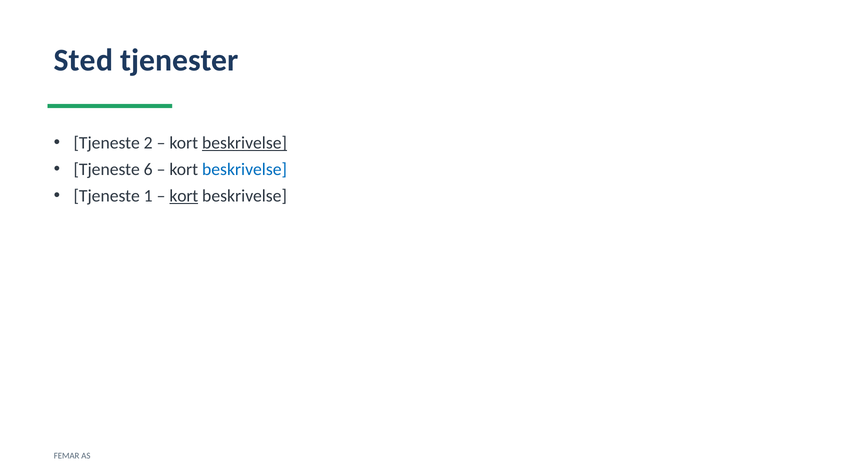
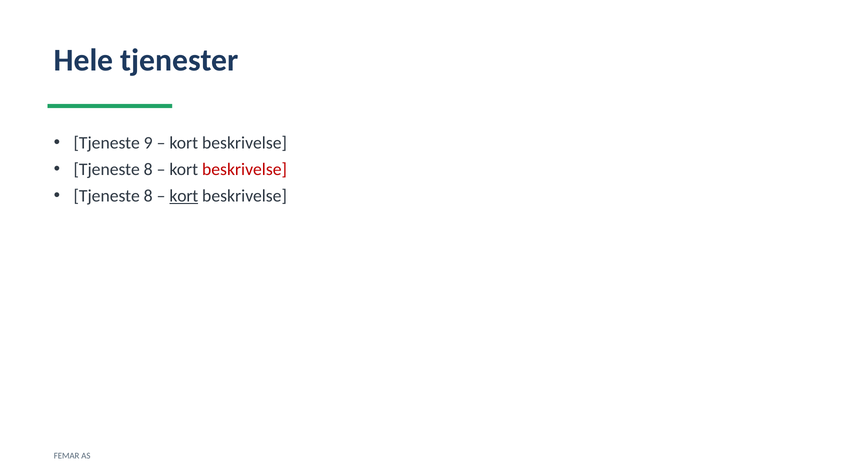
Sted: Sted -> Hele (83, 60)
2: 2 -> 9 (148, 143)
beskrivelse underline: present -> none (245, 143)
6: 6 -> 8 (148, 170)
beskrivelse colour: blue -> red (245, 170)
1: 1 -> 8 (148, 196)
